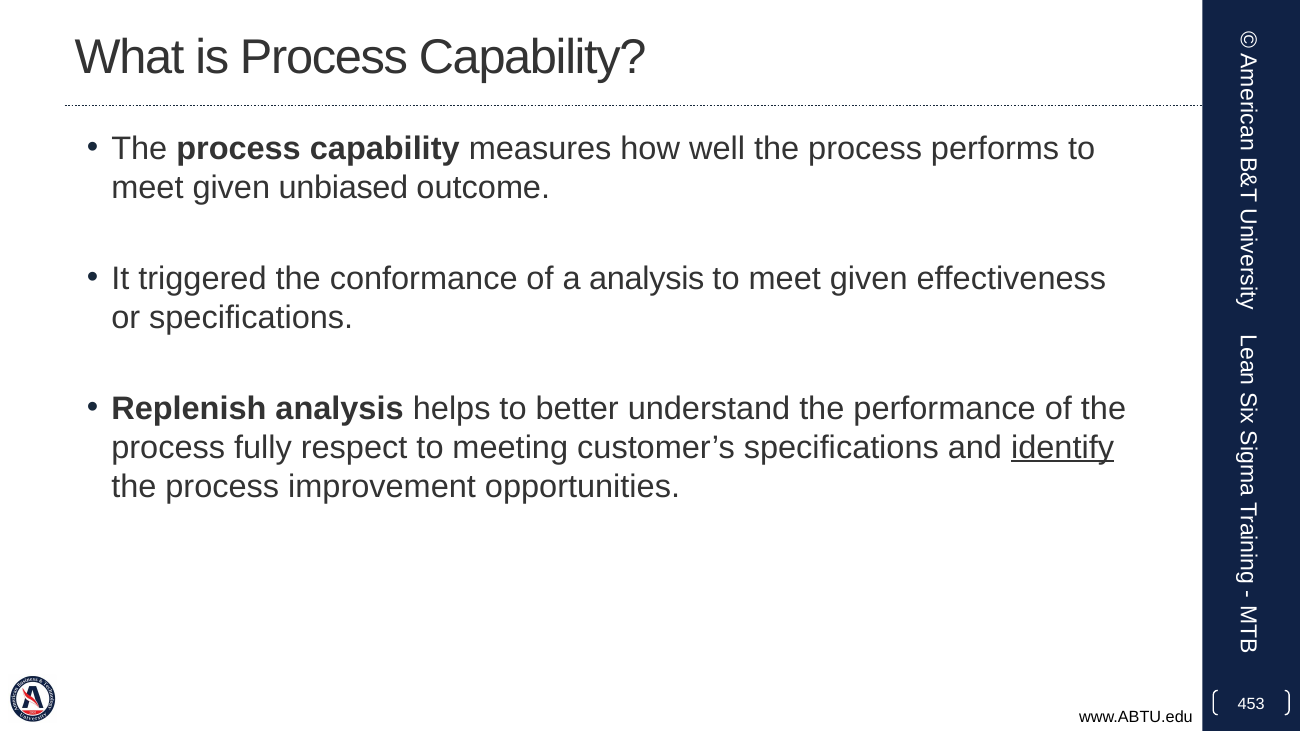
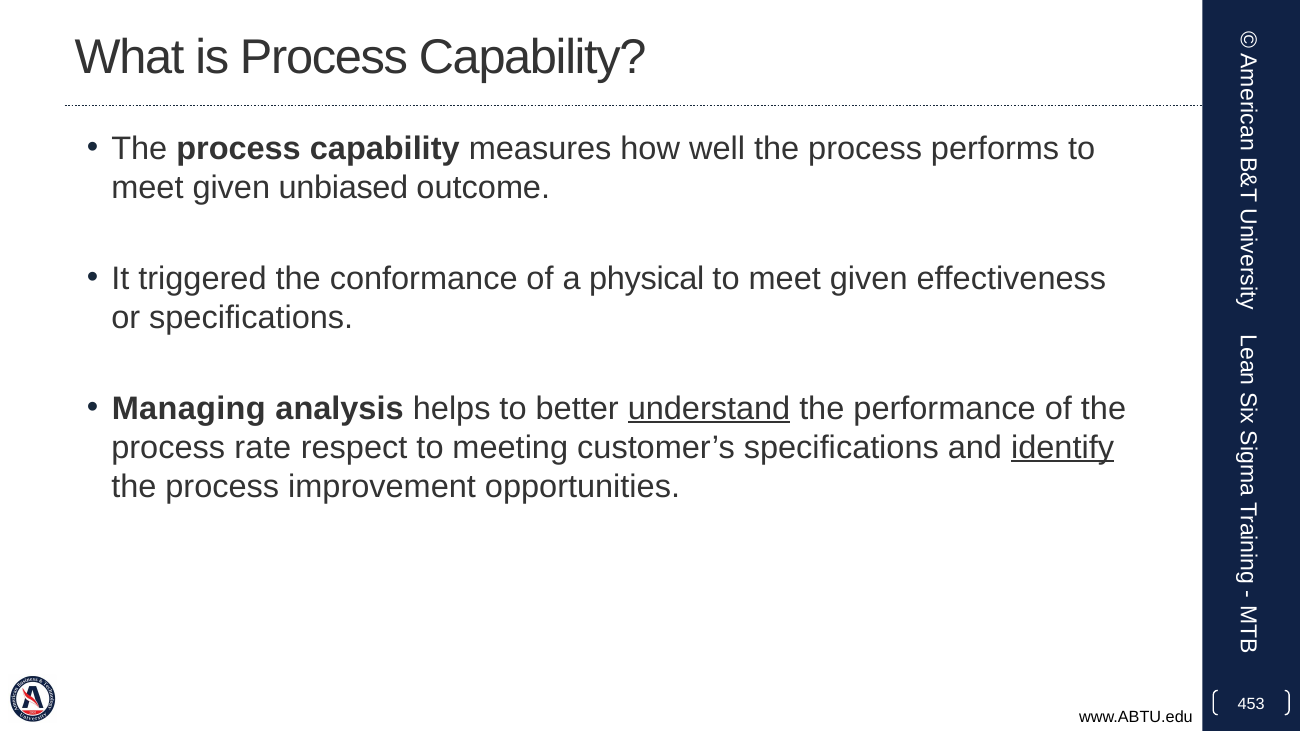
a analysis: analysis -> physical (647, 279)
Replenish: Replenish -> Managing (189, 408)
understand underline: none -> present (709, 408)
fully: fully -> rate (263, 447)
